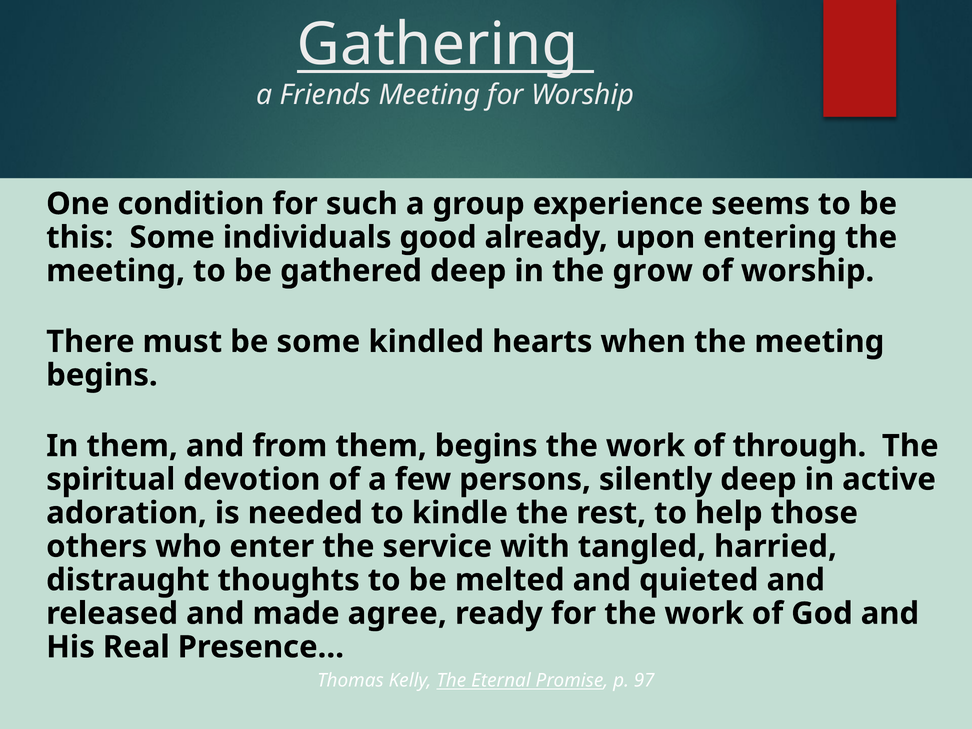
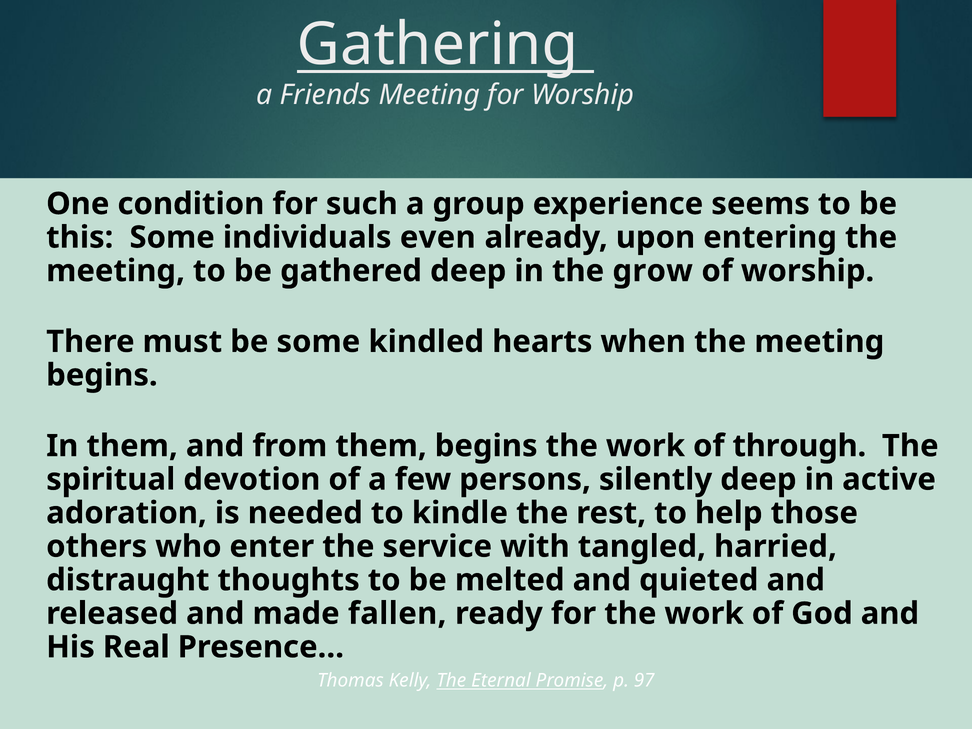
good: good -> even (438, 237)
agree: agree -> fallen (397, 614)
